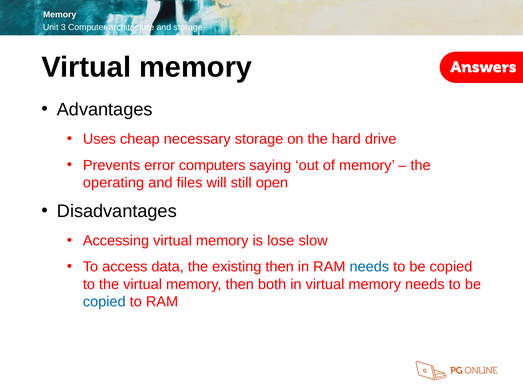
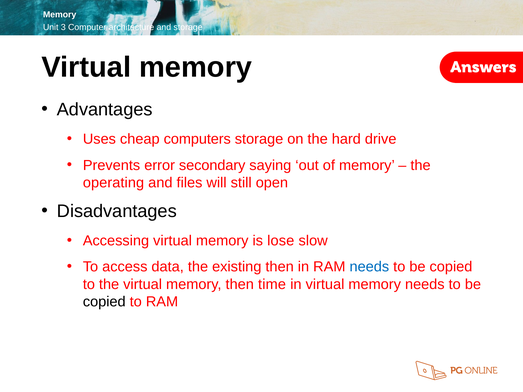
necessary: necessary -> computers (197, 139)
computers: computers -> secondary (212, 165)
both: both -> time (272, 284)
copied colour: blue -> black (104, 302)
